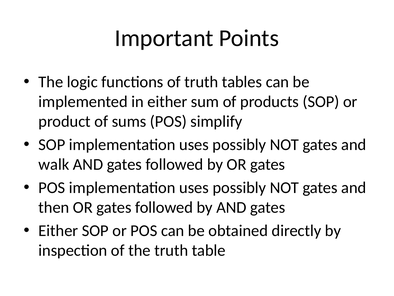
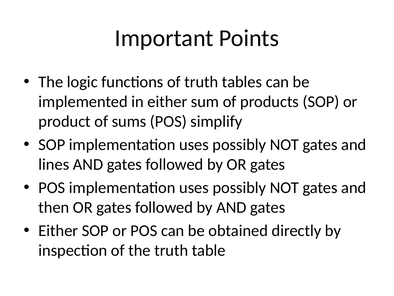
walk: walk -> lines (54, 164)
